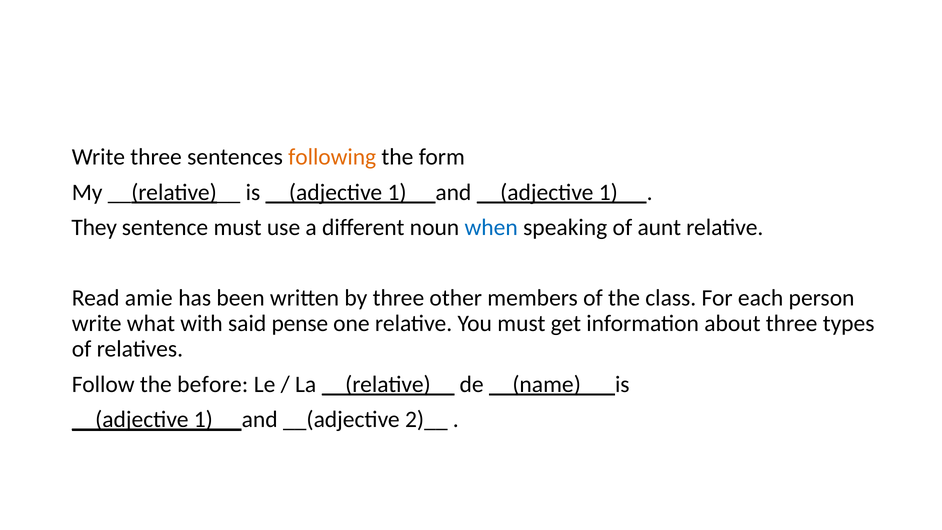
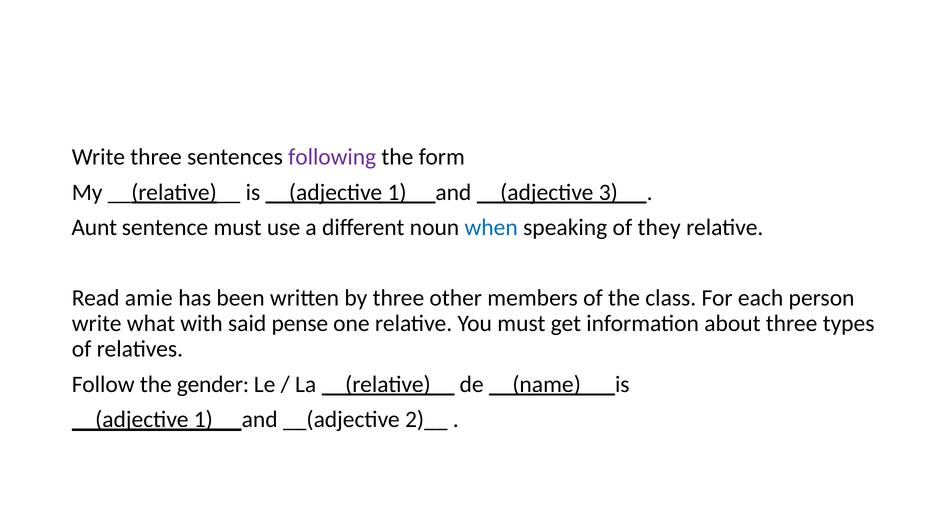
following colour: orange -> purple (332, 157)
and __(adjective 1)__: 1)__ -> 3)__ (620, 192)
They: They -> Aunt (94, 228)
aunt: aunt -> they (659, 228)
before: before -> gender (213, 384)
